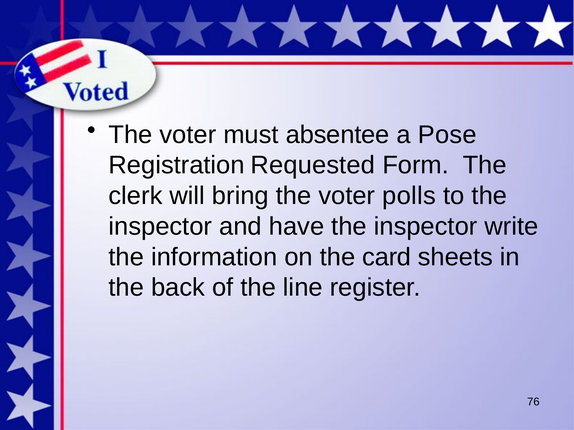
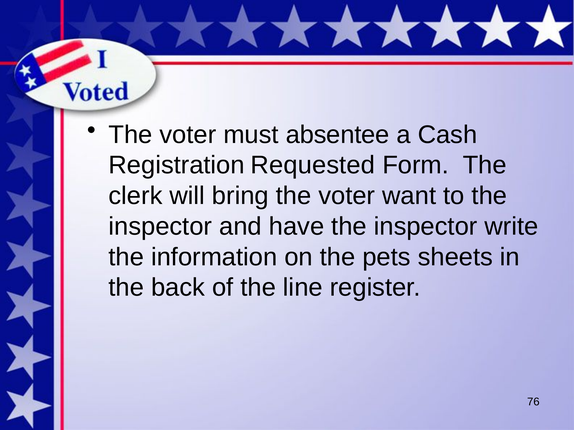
Pose: Pose -> Cash (447, 135)
polls: polls -> want (409, 196)
card: card -> pets (387, 257)
